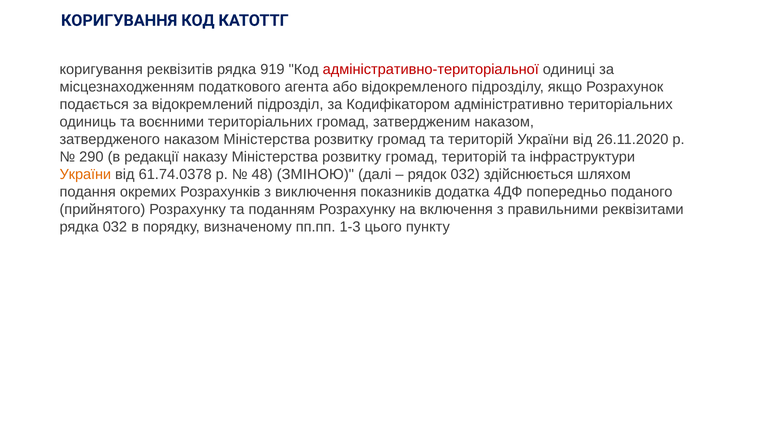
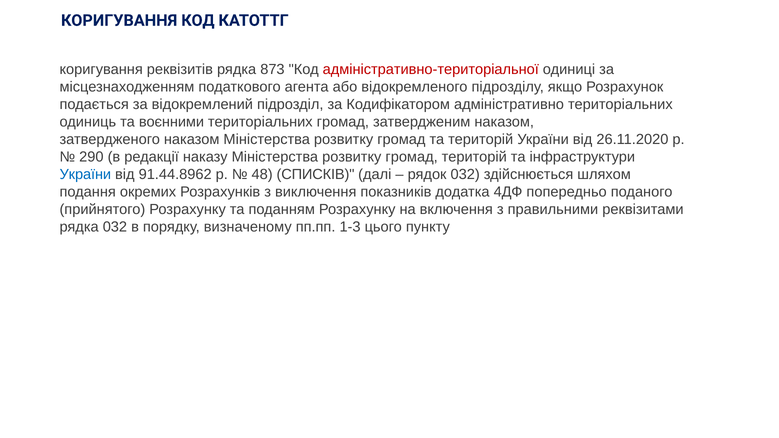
919: 919 -> 873 (272, 70)
України colour: orange -> blue (85, 175)
61.74.0378: 61.74.0378 -> 91.44.8962 (175, 175)
ЗМІНОЮ: ЗМІНОЮ -> СПИСКІВ (316, 175)
